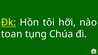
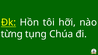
toan: toan -> từng (12, 34)
